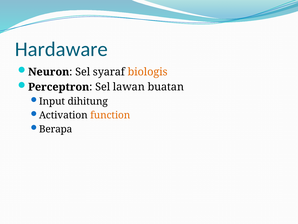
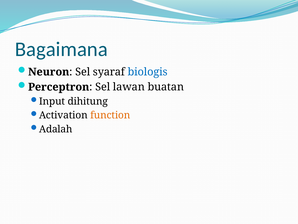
Hardaware: Hardaware -> Bagaimana (61, 49)
biologis colour: orange -> blue (148, 72)
Berapa: Berapa -> Adalah (56, 129)
